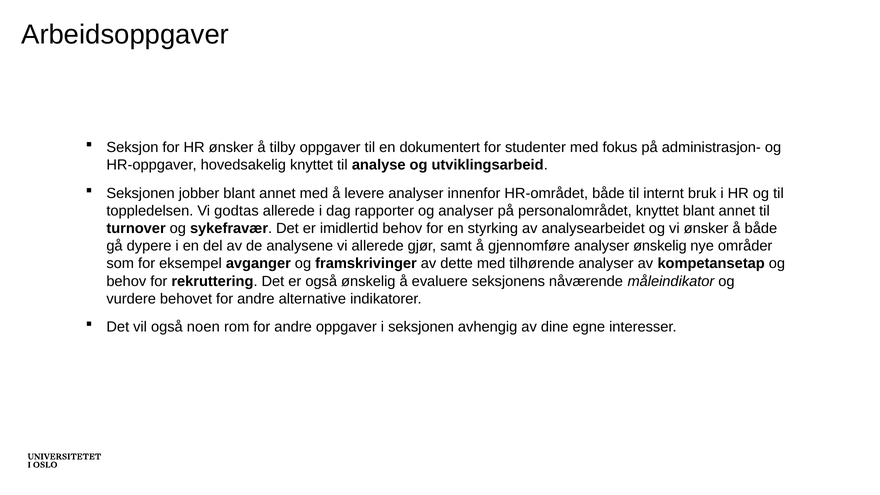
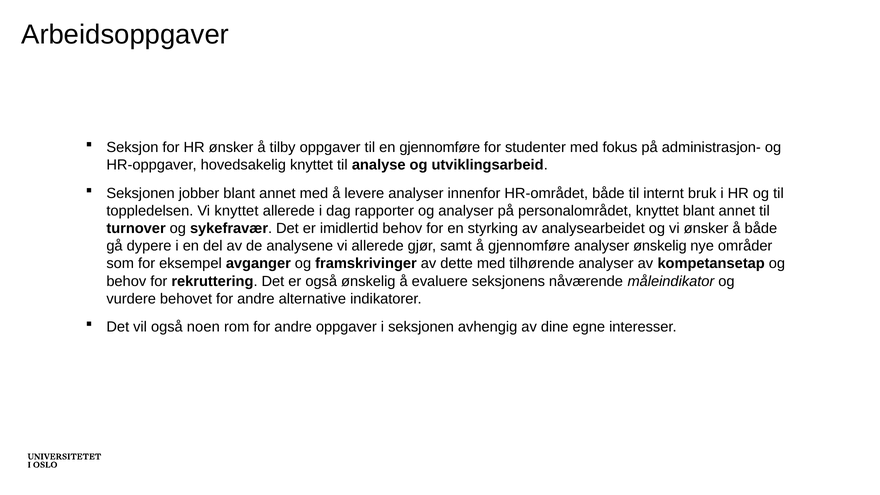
en dokumentert: dokumentert -> gjennomføre (440, 148)
Vi godtas: godtas -> knyttet (236, 211)
